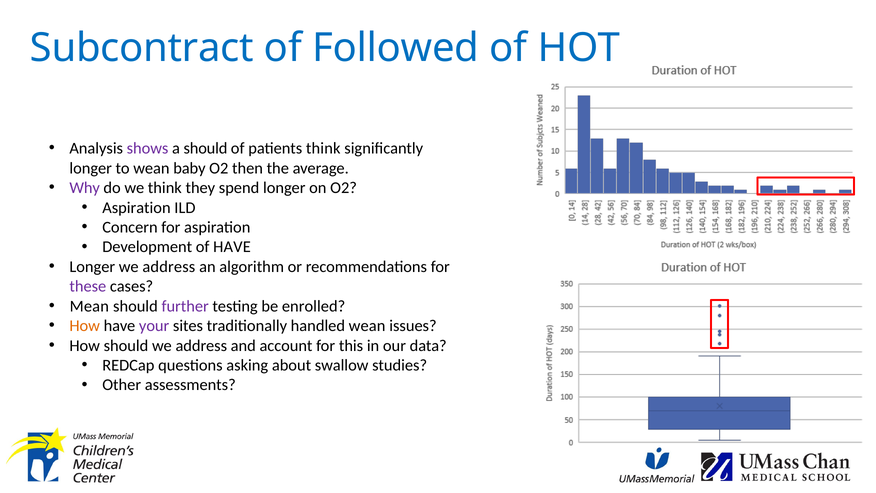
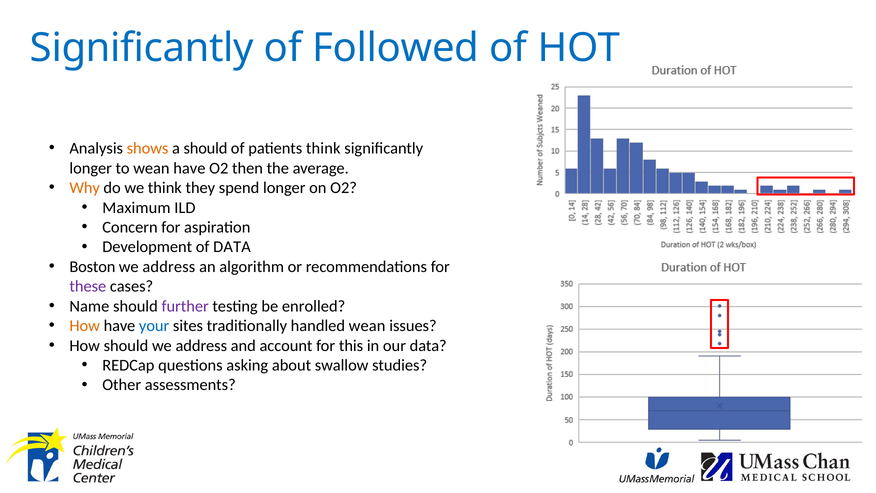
Subcontract: Subcontract -> Significantly (142, 48)
shows colour: purple -> orange (148, 148)
wean baby: baby -> have (189, 168)
Why colour: purple -> orange (85, 188)
Aspiration: Aspiration -> Maximum (136, 207)
of HAVE: HAVE -> DATA (232, 247)
Longer: Longer -> Boston (92, 267)
Mean: Mean -> Name (89, 306)
your colour: purple -> blue (154, 326)
